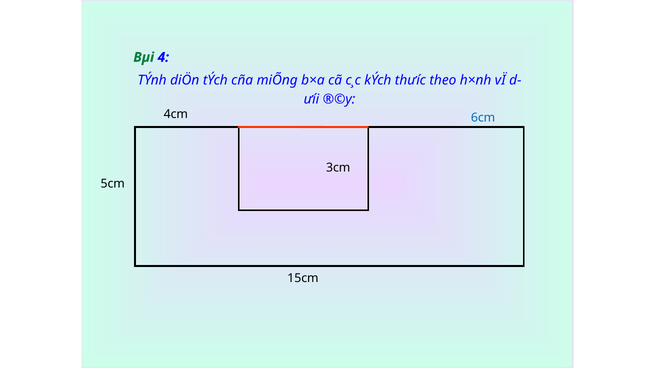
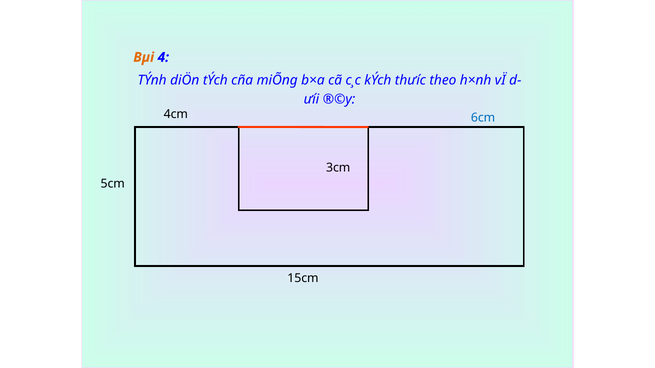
Bµi colour: green -> orange (144, 57)
